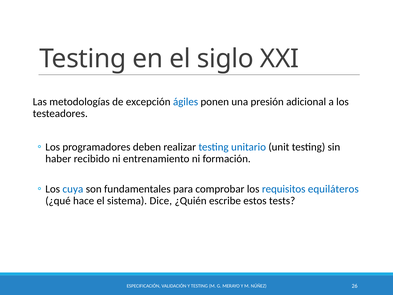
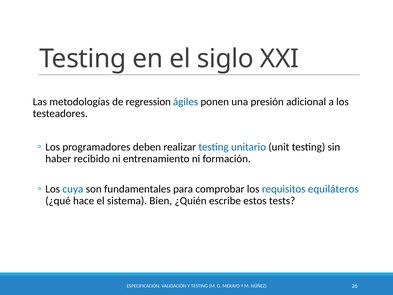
excepción: excepción -> regression (148, 102)
Dice: Dice -> Bien (161, 201)
